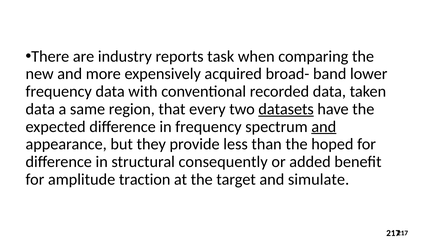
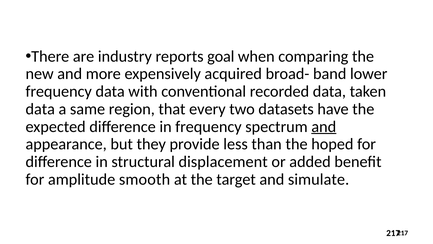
task: task -> goal (221, 56)
datasets underline: present -> none (286, 109)
consequently: consequently -> displacement (223, 162)
traction: traction -> smooth (145, 179)
